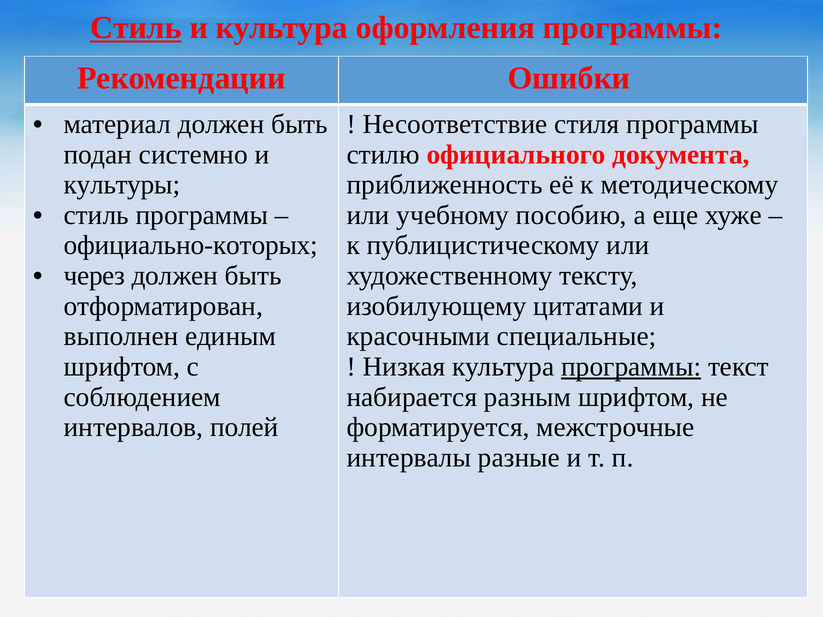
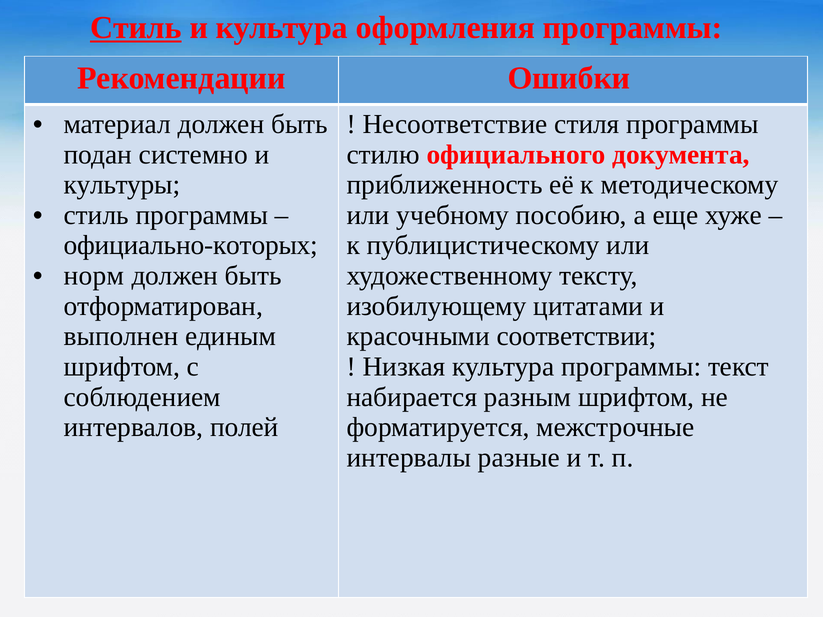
через: через -> норм (94, 276)
специальные: специальные -> соответствии (577, 337)
программы underline: present -> none (631, 367)
